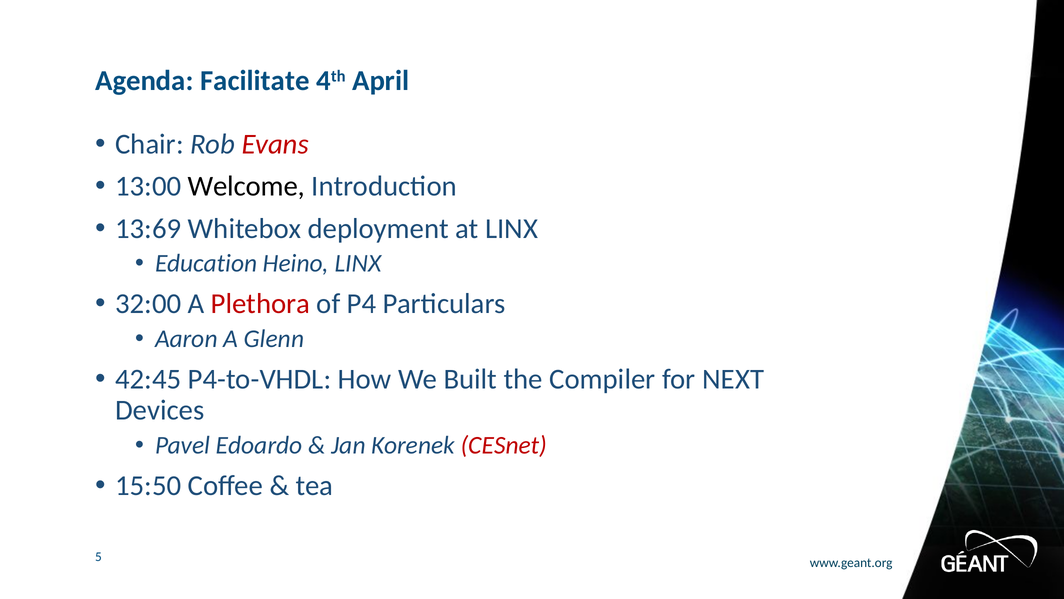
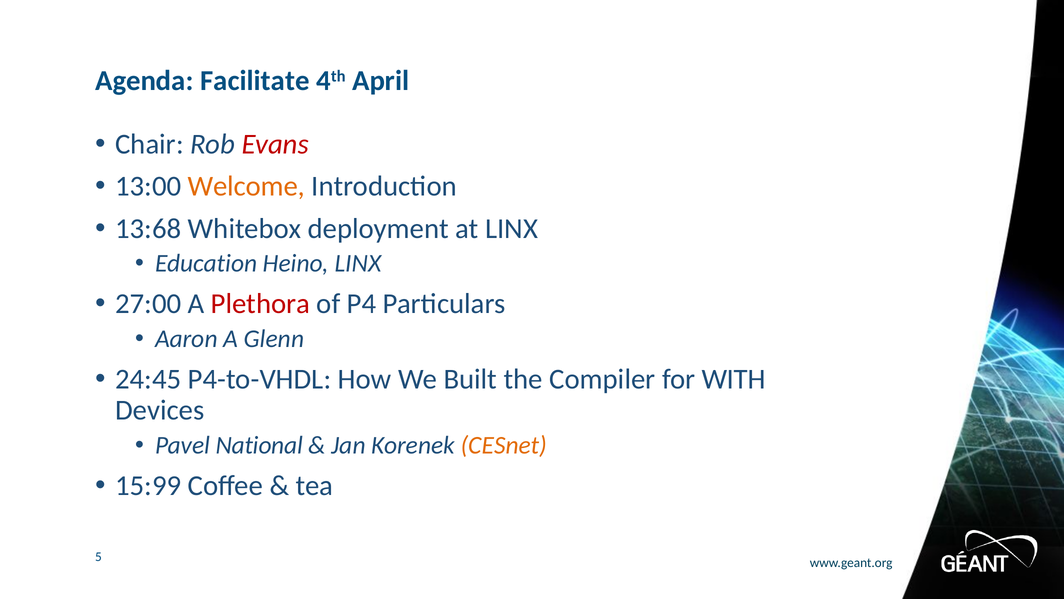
Welcome colour: black -> orange (246, 186)
13:69: 13:69 -> 13:68 (148, 228)
32:00: 32:00 -> 27:00 (148, 304)
42:45: 42:45 -> 24:45 (148, 379)
NEXT: NEXT -> WITH (734, 379)
Edoardo: Edoardo -> National (259, 445)
CESnet colour: red -> orange (504, 445)
15:50: 15:50 -> 15:99 (148, 485)
